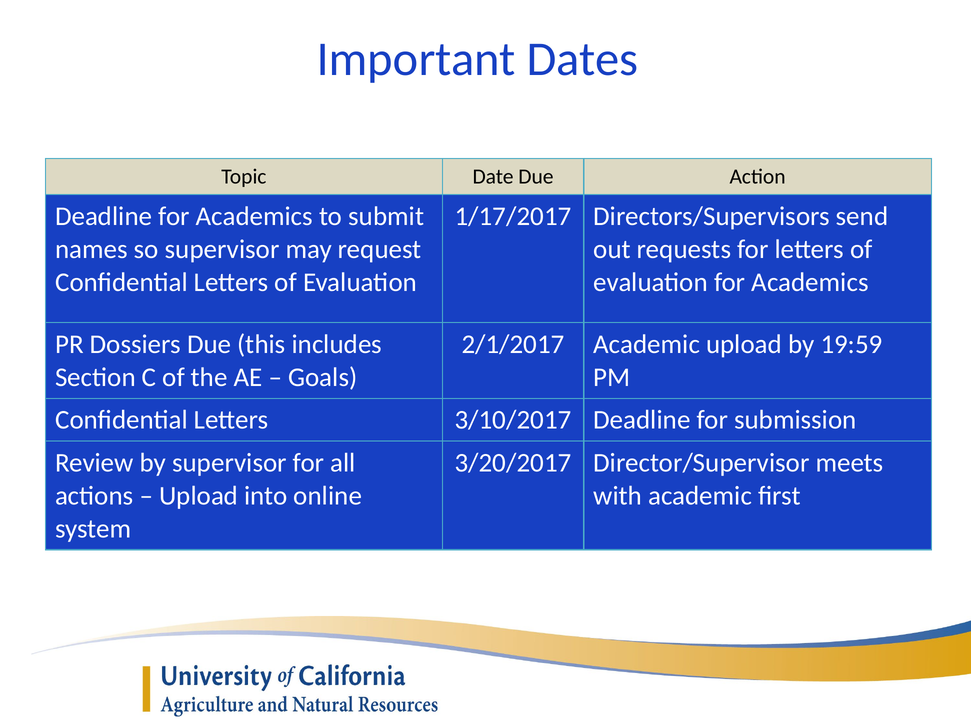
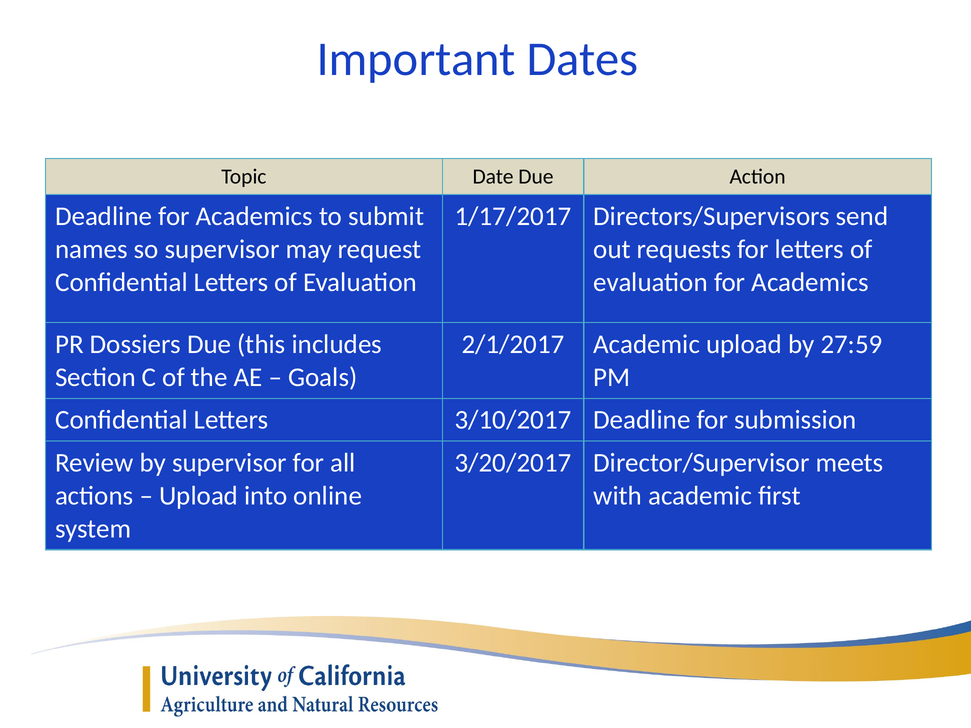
19:59: 19:59 -> 27:59 (851, 344)
